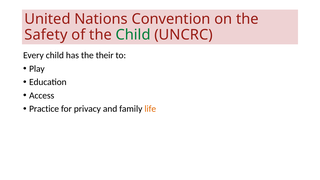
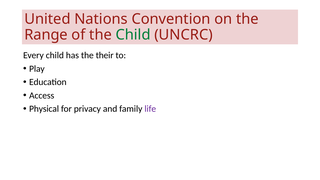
Safety: Safety -> Range (46, 35)
Practice: Practice -> Physical (44, 109)
life colour: orange -> purple (150, 109)
